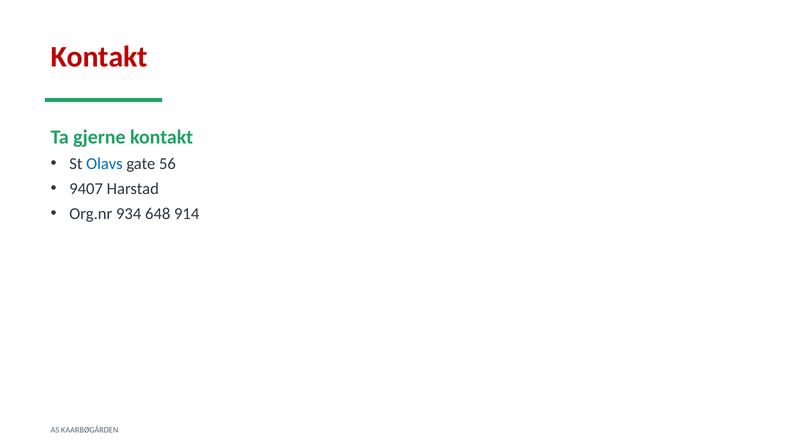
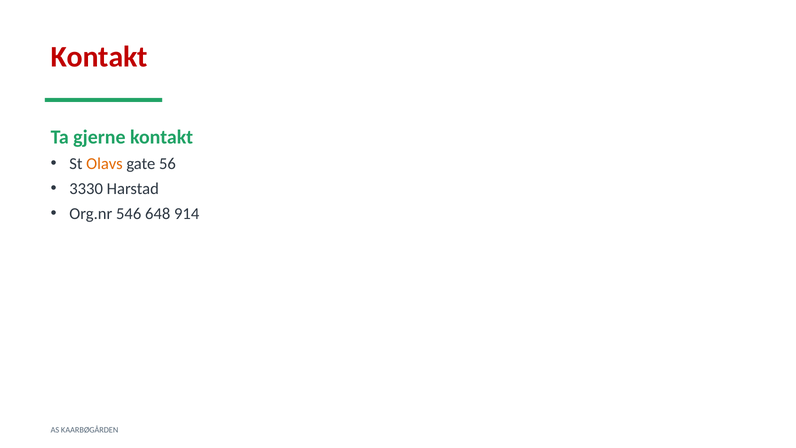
Olavs colour: blue -> orange (104, 164)
9407: 9407 -> 3330 (86, 189)
934: 934 -> 546 (129, 213)
